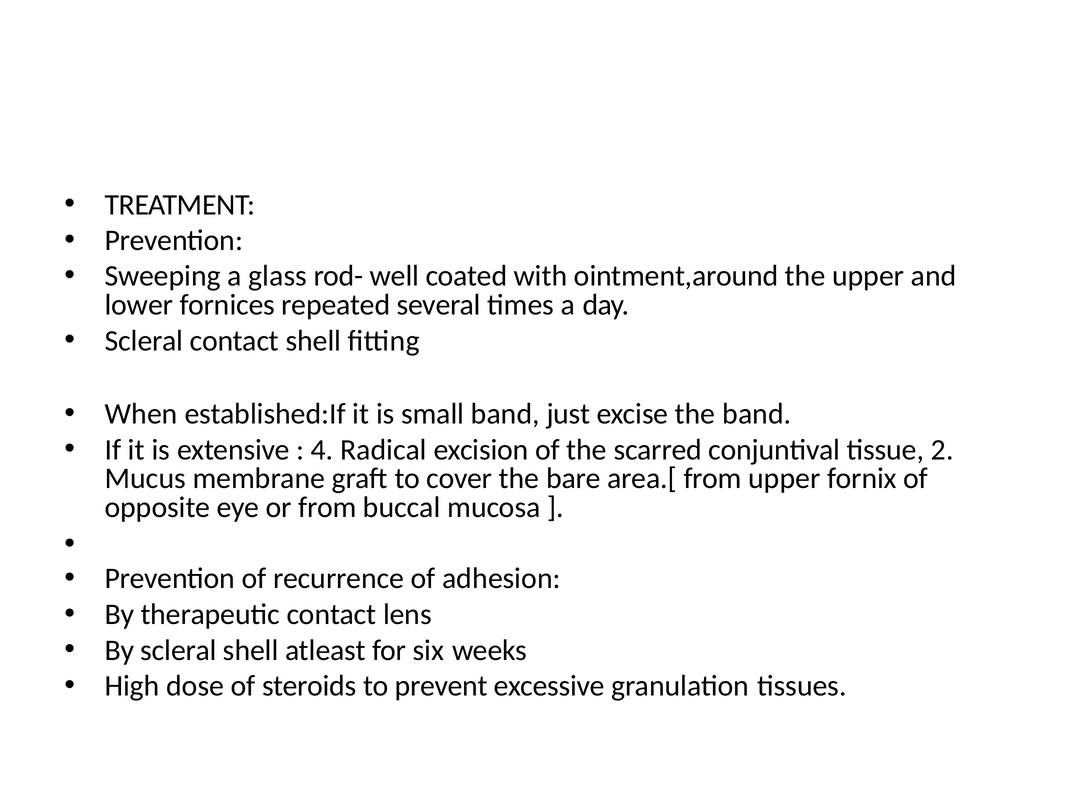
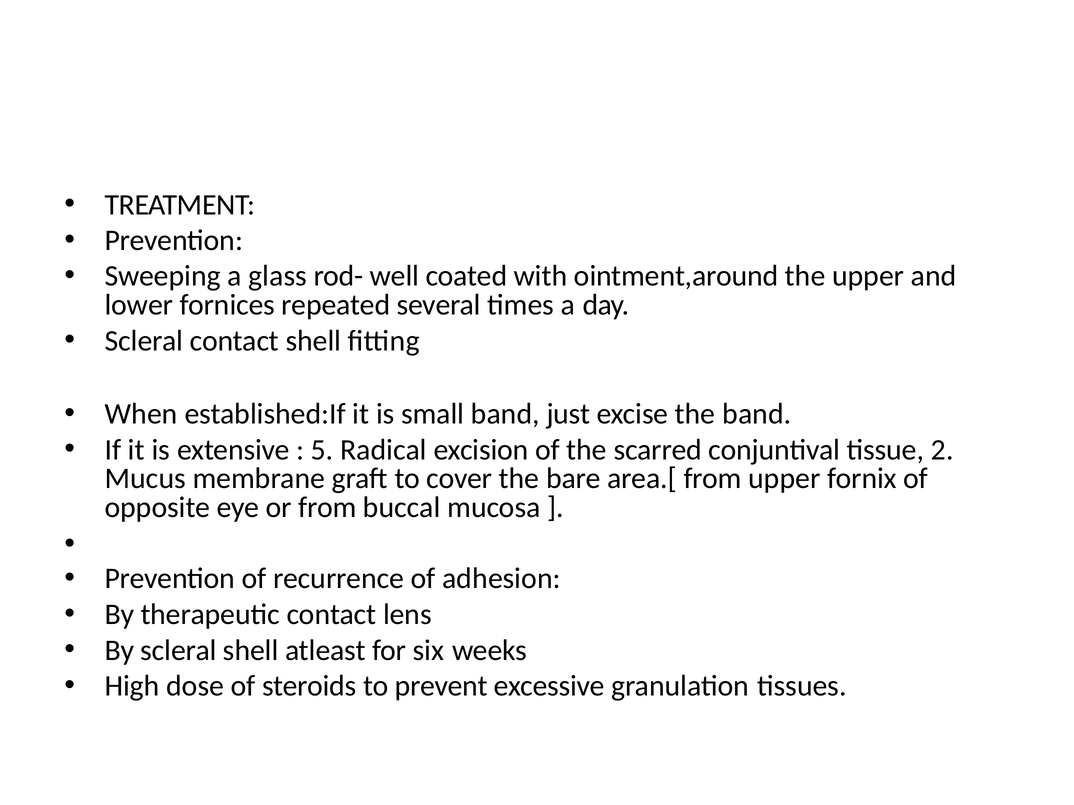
4: 4 -> 5 (322, 450)
